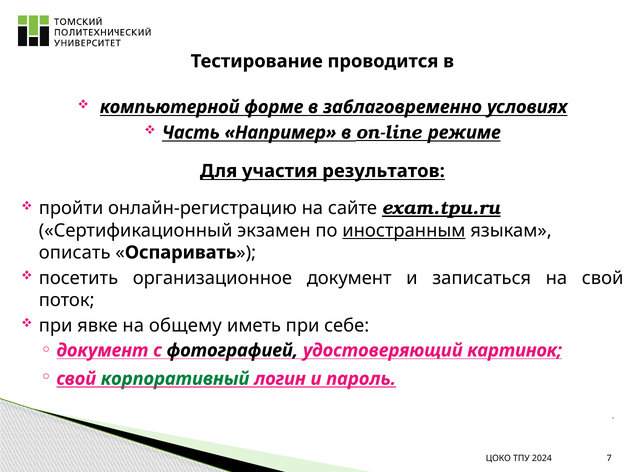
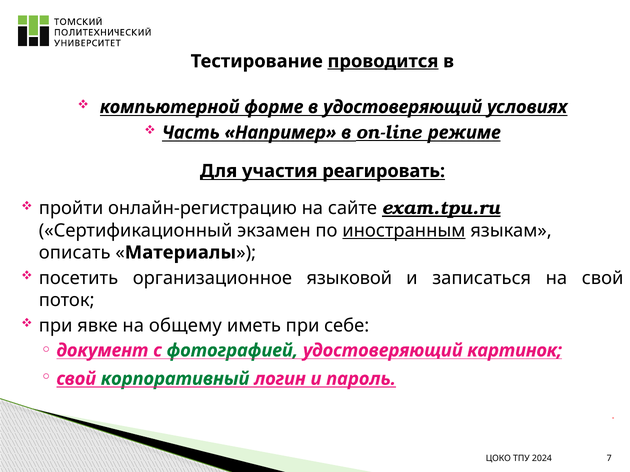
проводится underline: none -> present (383, 61)
в заблаговременно: заблаговременно -> удостоверяющий (403, 107)
результатов: результатов -> реагировать (384, 171)
Оспаривать: Оспаривать -> Материалы (181, 253)
организационное документ: документ -> языковой (349, 278)
фотографией colour: black -> green (232, 351)
